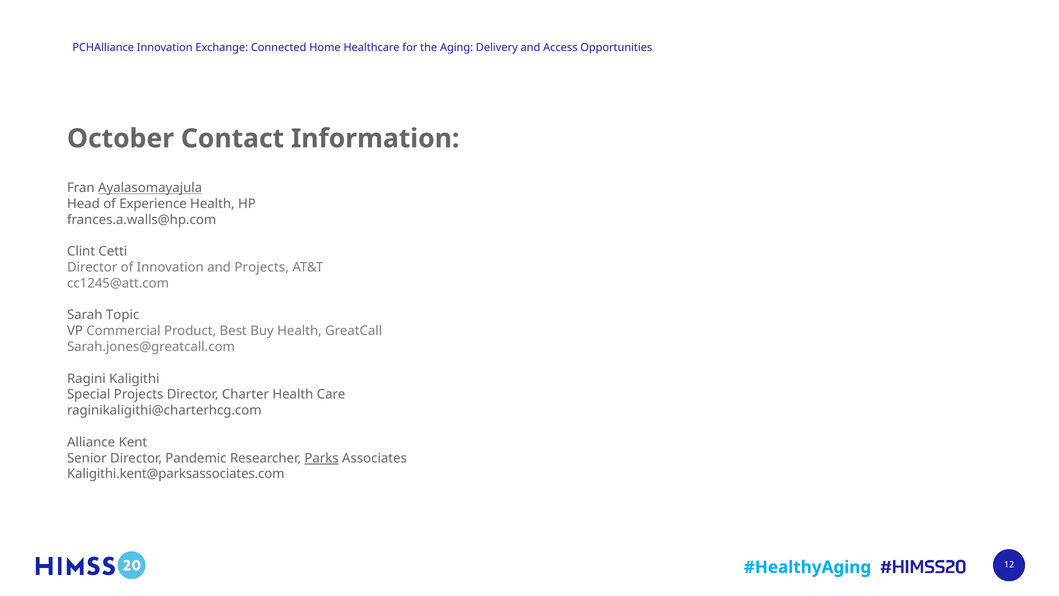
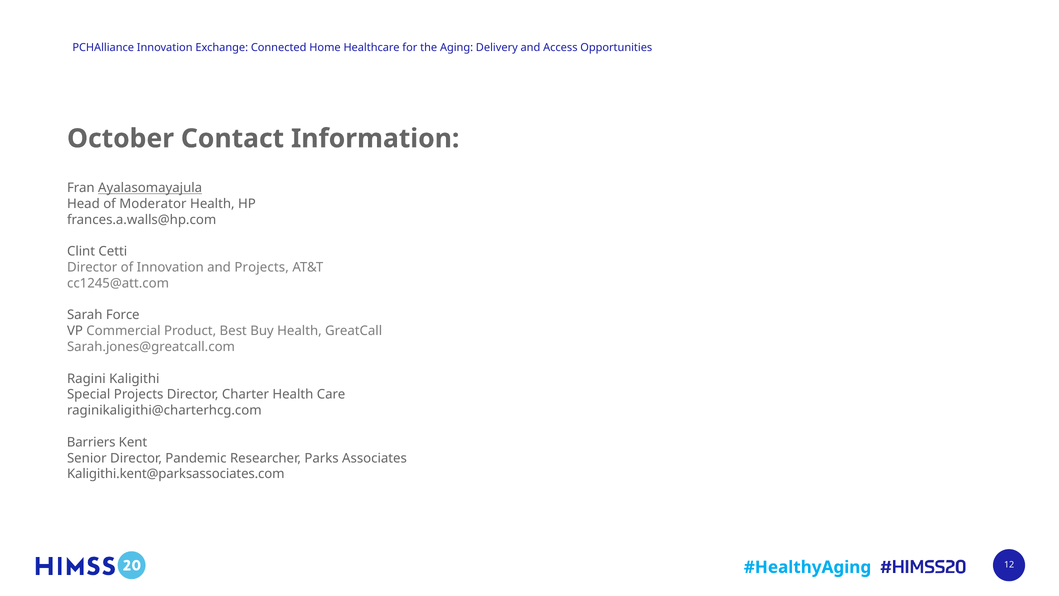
Experience: Experience -> Moderator (153, 204)
Topic: Topic -> Force (123, 315)
Alliance: Alliance -> Barriers (91, 442)
Parks underline: present -> none (322, 458)
